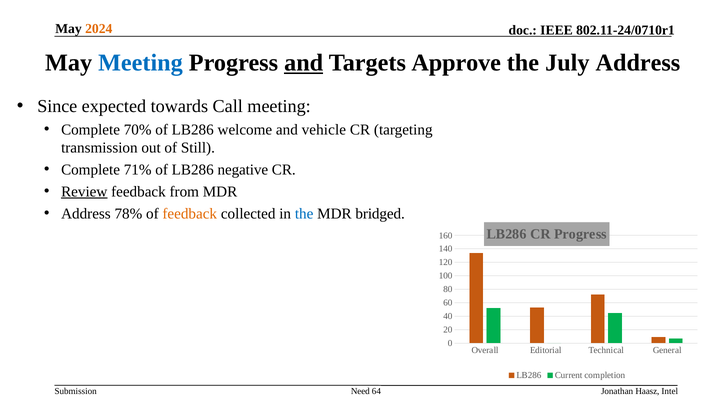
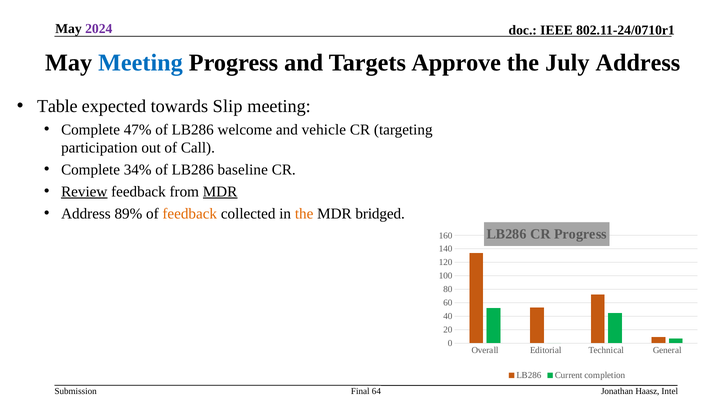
2024 colour: orange -> purple (99, 29)
and underline: present -> none (304, 63)
Since: Since -> Table (57, 106)
Call: Call -> Slip (228, 106)
70%: 70% -> 47% (138, 130)
transmission: transmission -> participation (99, 148)
Still: Still -> Call (198, 148)
71%: 71% -> 34% (138, 170)
negative: negative -> baseline (243, 170)
MDR underline: none -> present (220, 192)
78%: 78% -> 89% (128, 214)
the colour: blue -> orange (304, 214)
Need: Need -> Final (360, 392)
